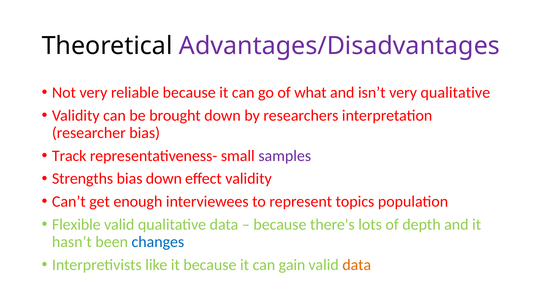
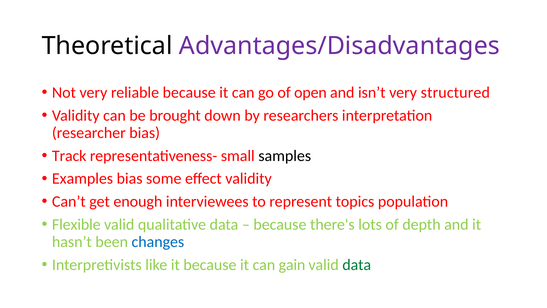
what: what -> open (310, 92)
very qualitative: qualitative -> structured (455, 92)
samples colour: purple -> black (285, 156)
Strengths: Strengths -> Examples (83, 179)
bias down: down -> some (164, 179)
data colour: orange -> green (357, 265)
